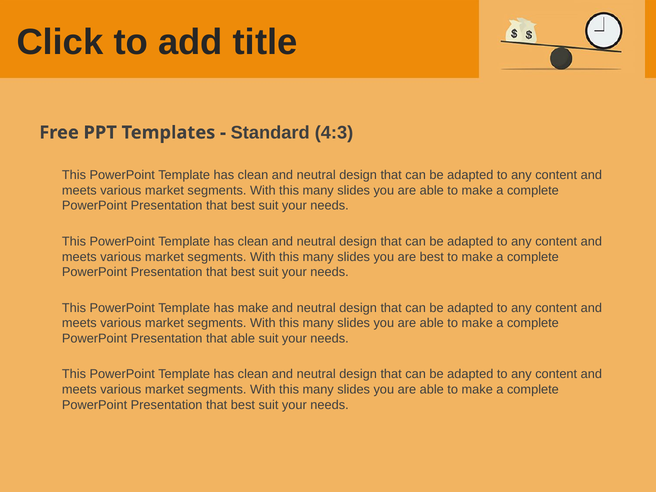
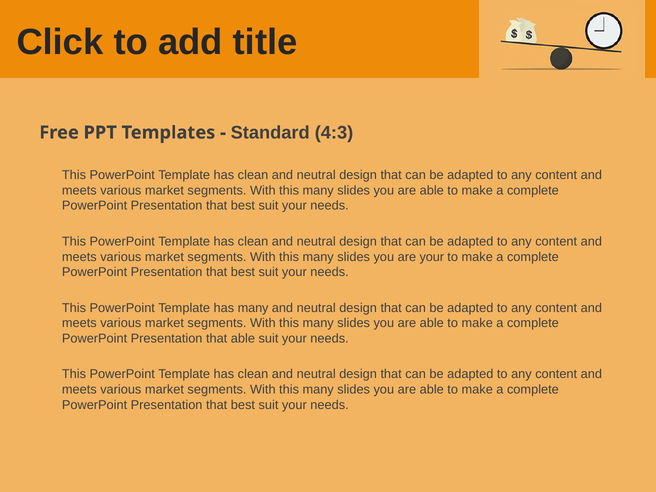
are best: best -> your (432, 257)
has make: make -> many (253, 308)
